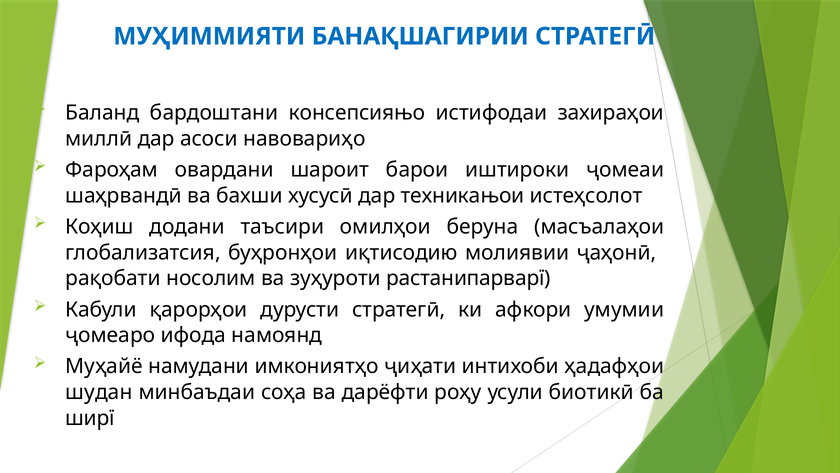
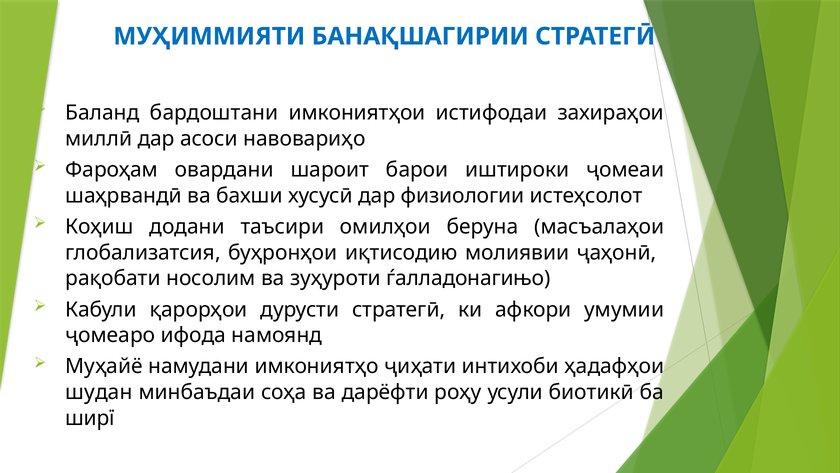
консепсияњо: консепсияњо -> имкониятҳои (357, 113)
техникањои: техникањои -> физиологии (463, 196)
растанипарварї: растанипарварї -> ѓалладонагињо (468, 278)
